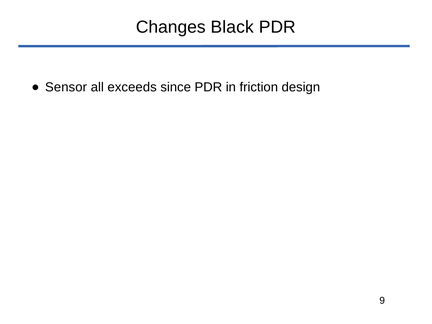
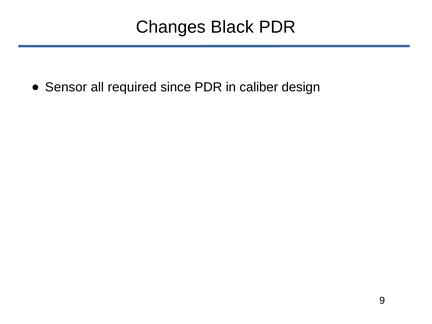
exceeds: exceeds -> required (132, 87)
friction: friction -> caliber (259, 87)
